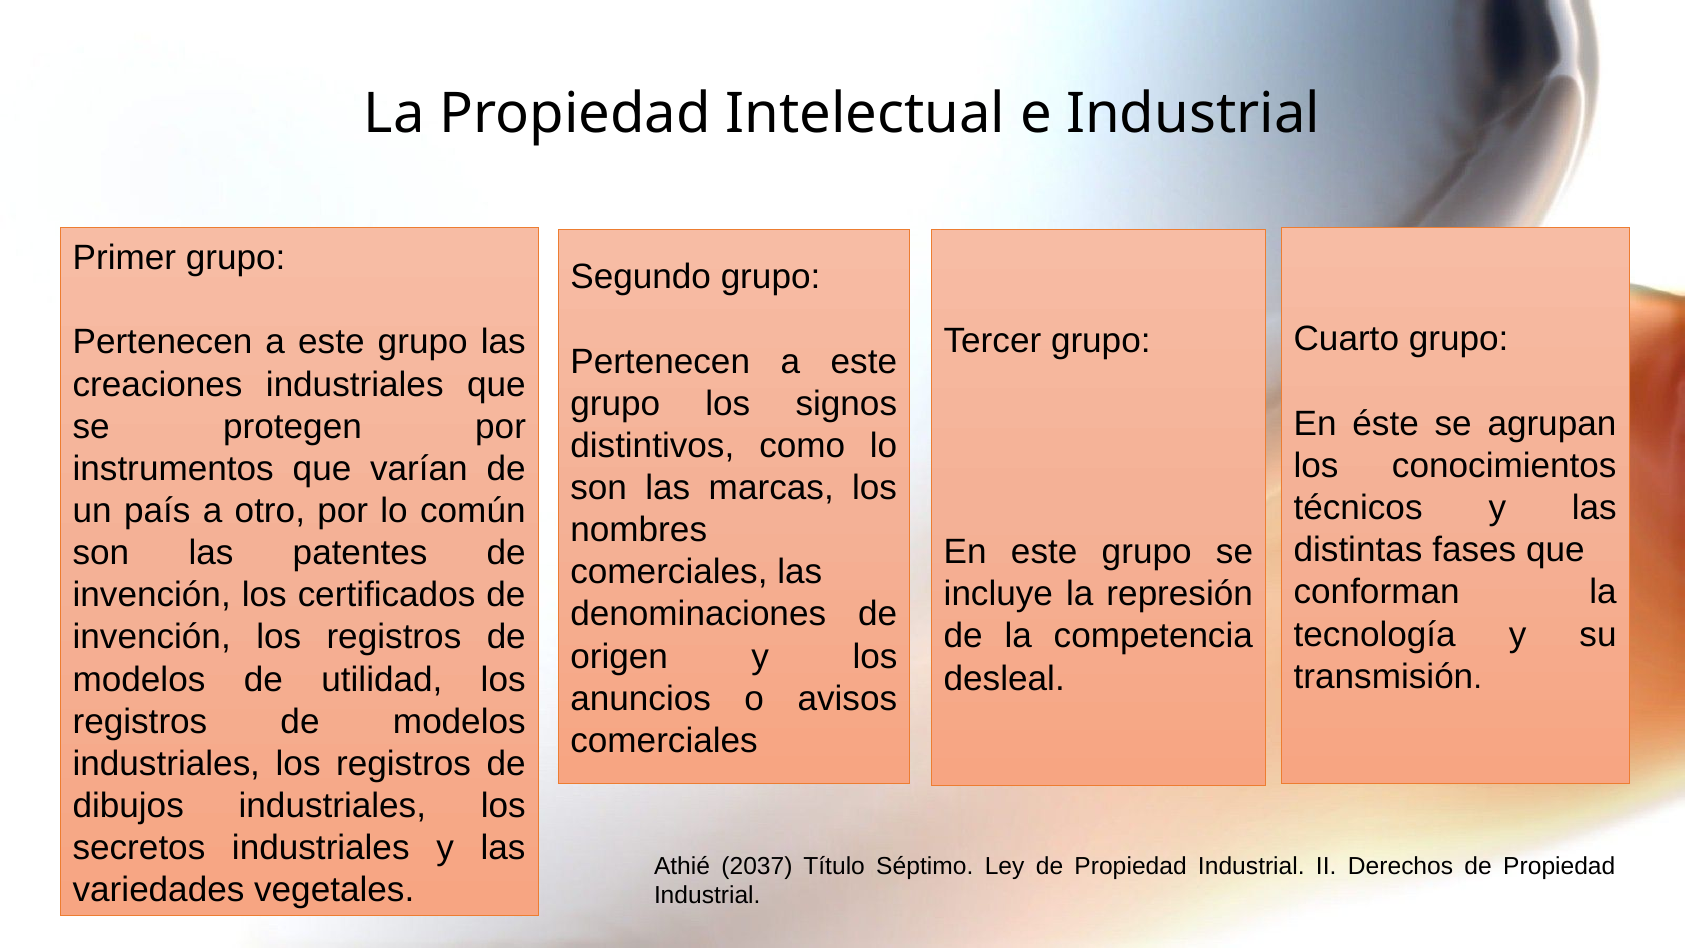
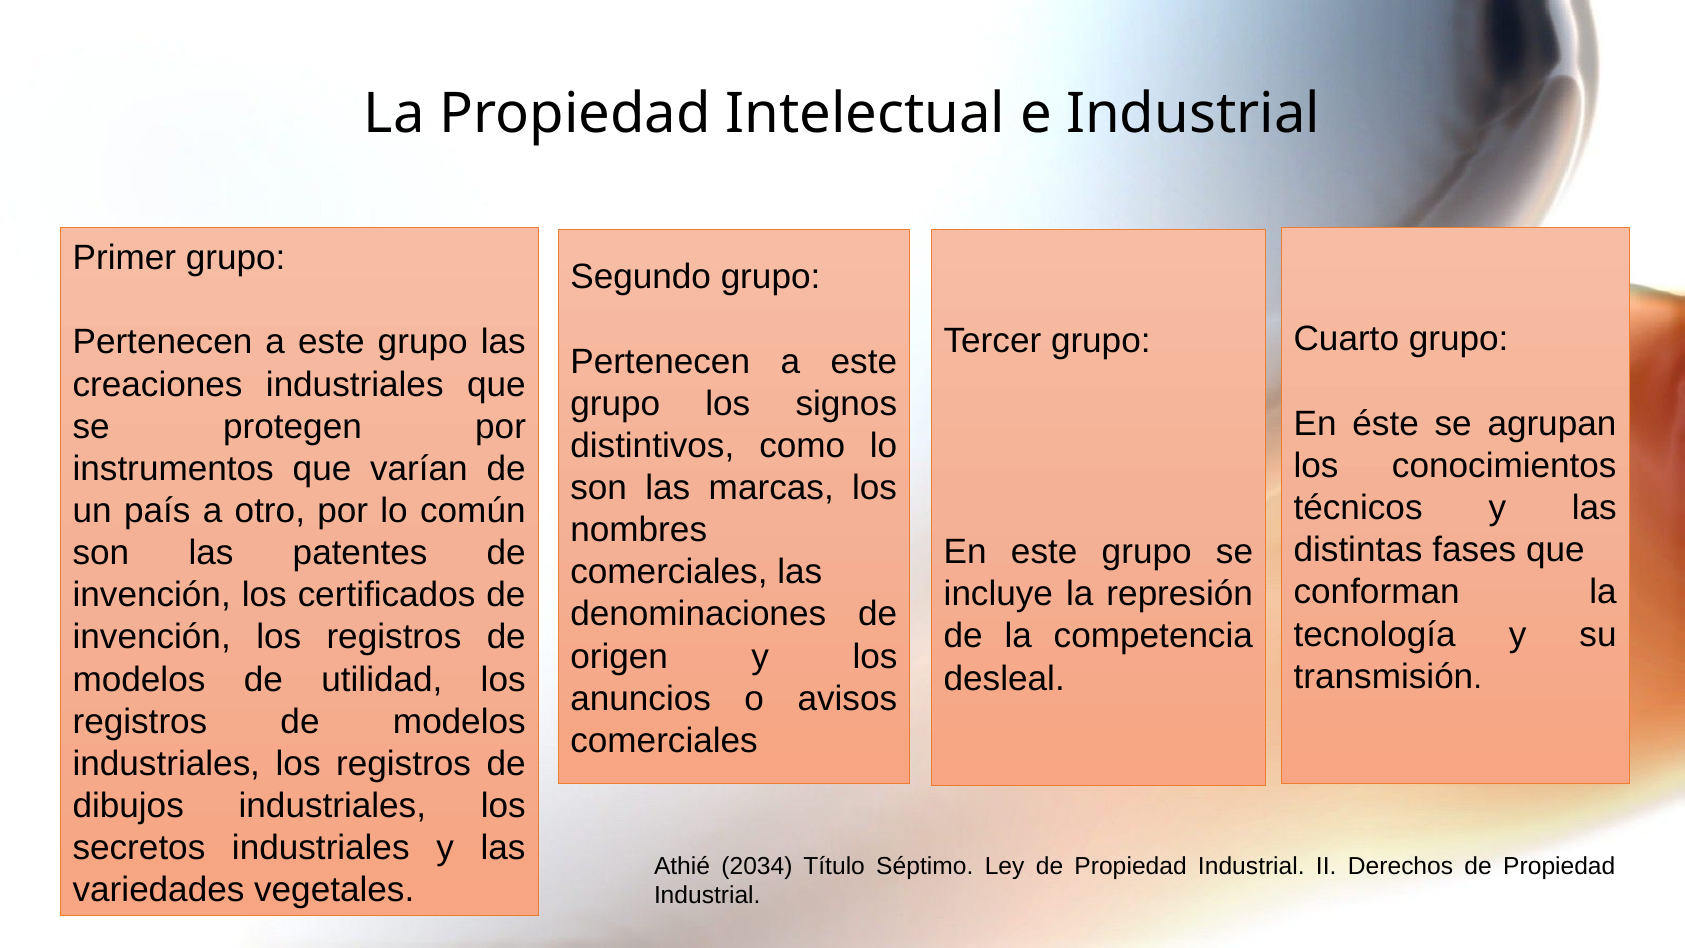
2037: 2037 -> 2034 (757, 866)
